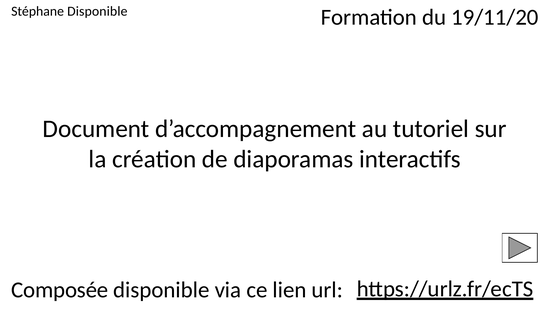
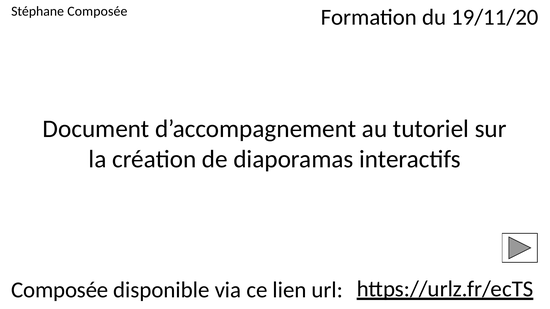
Stéphane Disponible: Disponible -> Composée (97, 11)
